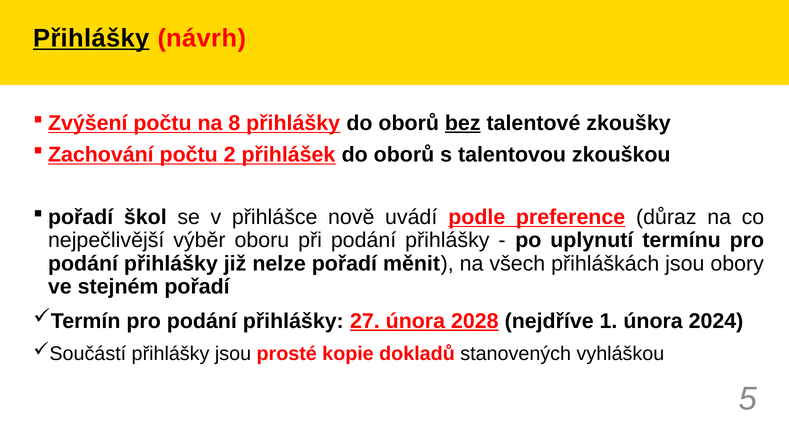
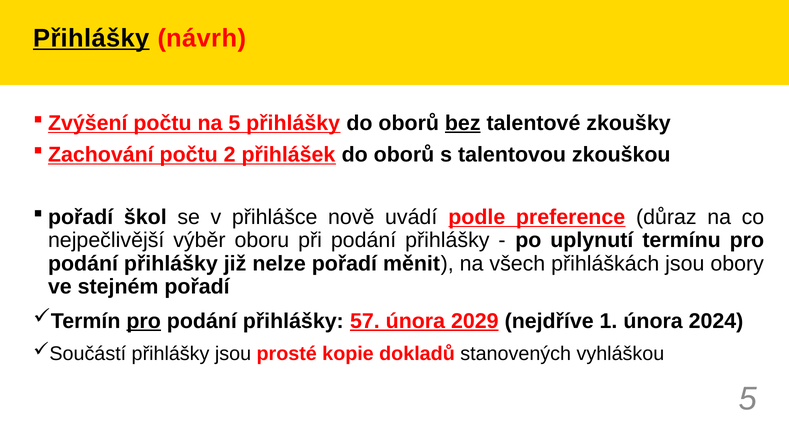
na 8: 8 -> 5 (234, 123)
pro underline: none -> present (144, 321)
27: 27 -> 57 (365, 321)
2028: 2028 -> 2029 (475, 321)
